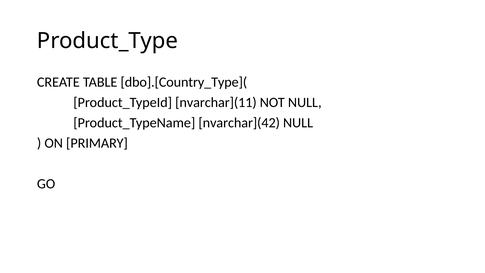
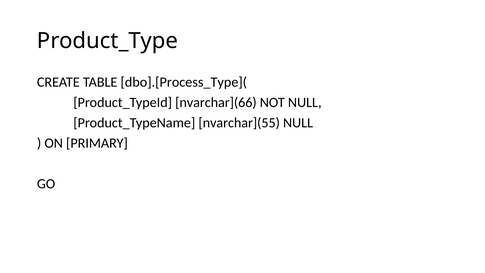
dbo].[Country_Type](: dbo].[Country_Type]( -> dbo].[Process_Type]( (184, 82)
nvarchar](11: nvarchar](11 -> nvarchar](66 (216, 102)
nvarchar](42: nvarchar](42 -> nvarchar](55 (239, 123)
